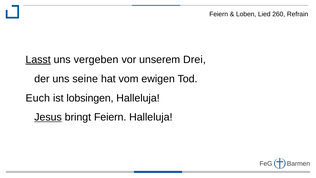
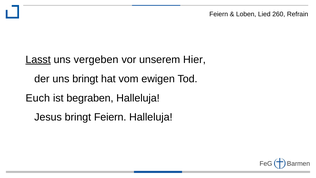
Drei: Drei -> Hier (194, 60)
uns seine: seine -> bringt (85, 79)
lobsingen: lobsingen -> begraben (90, 98)
Jesus underline: present -> none (48, 117)
